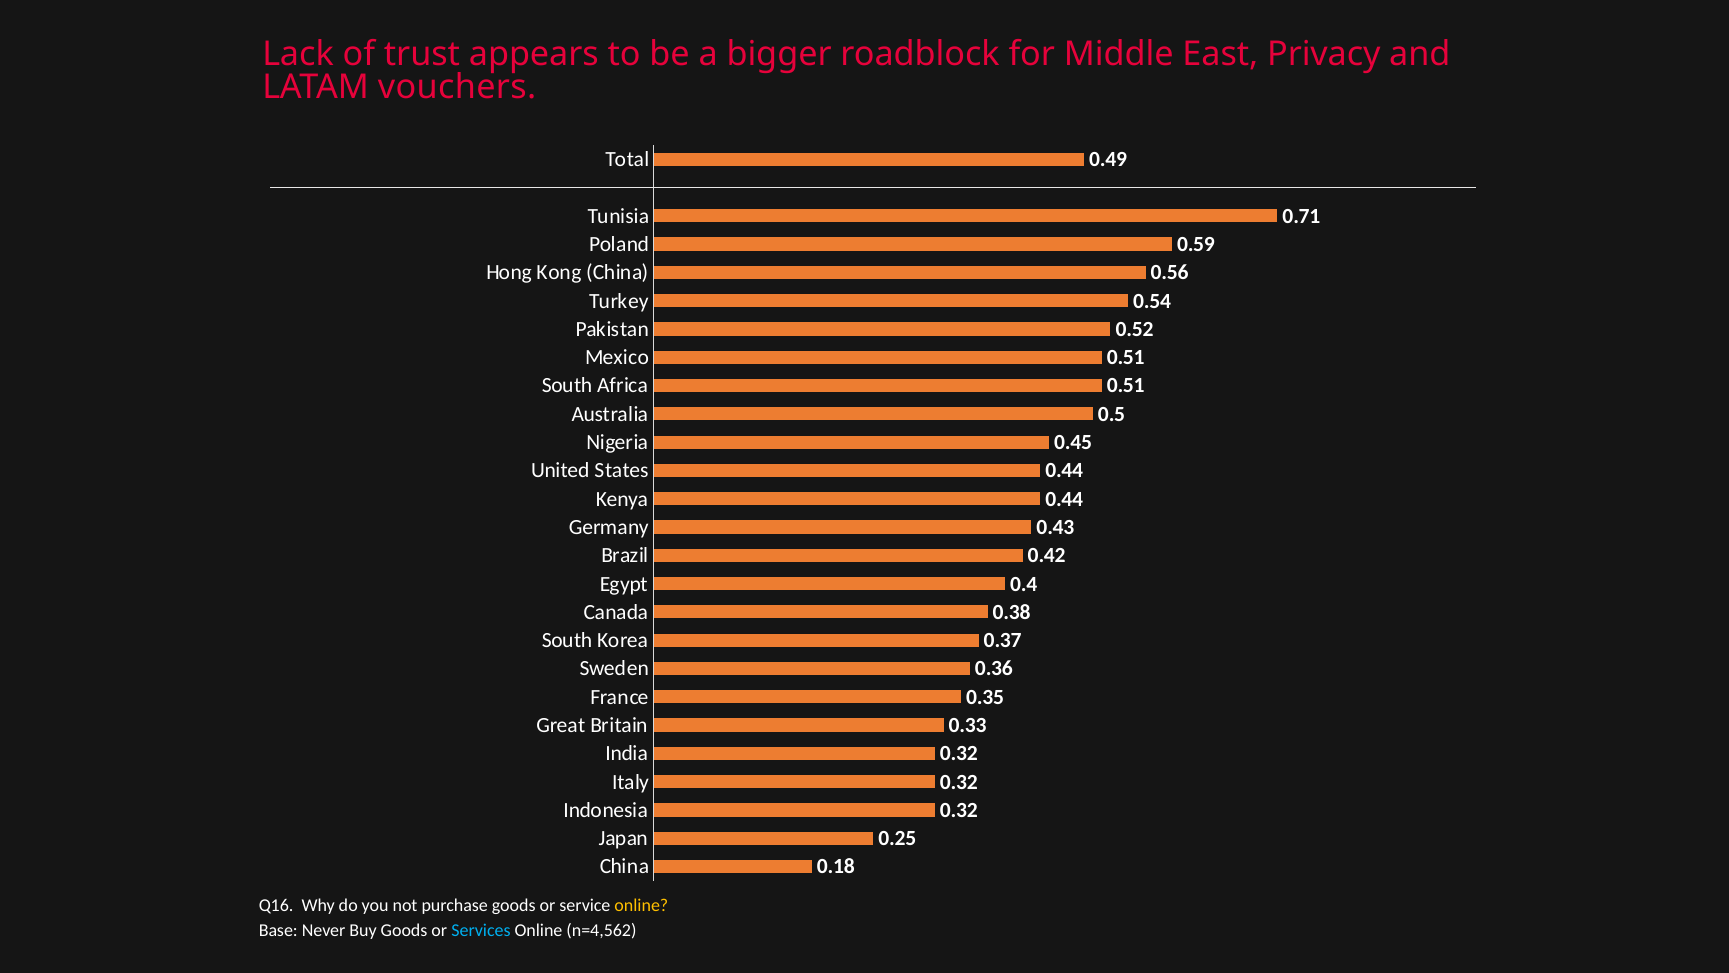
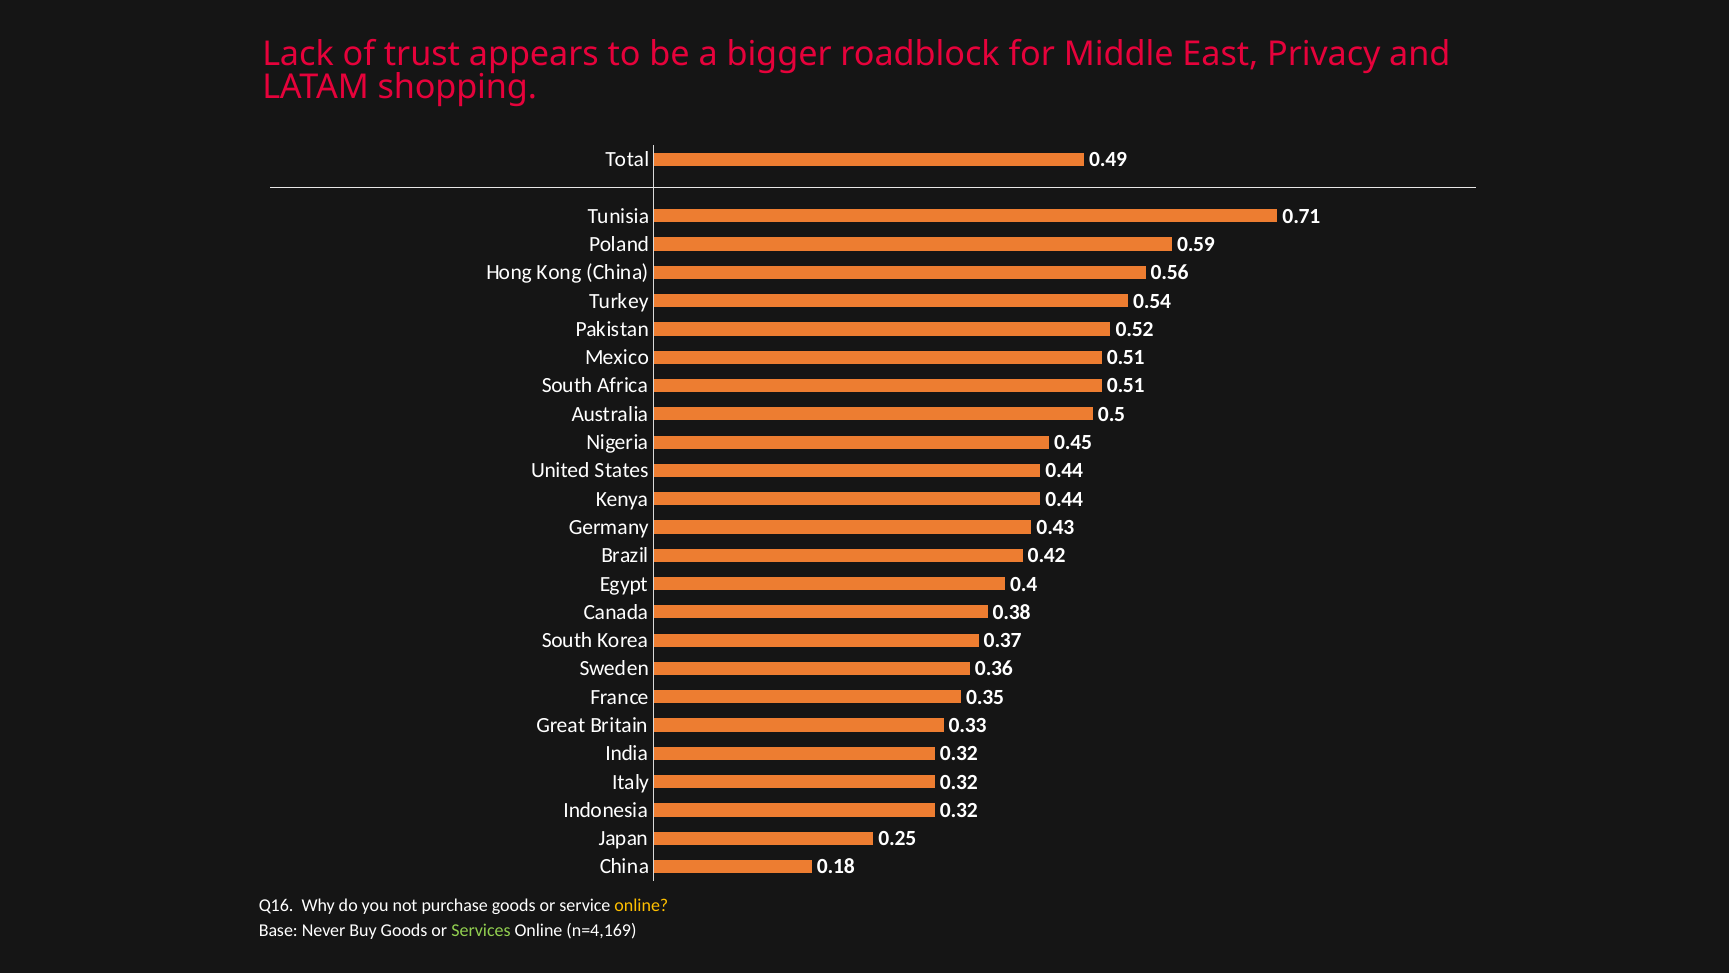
vouchers: vouchers -> shopping (457, 87)
Services colour: light blue -> light green (481, 930)
n=4,562: n=4,562 -> n=4,169 (601, 930)
